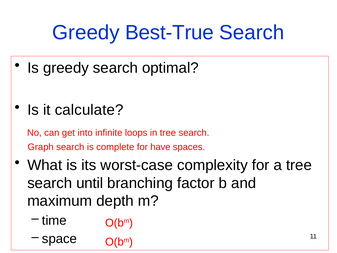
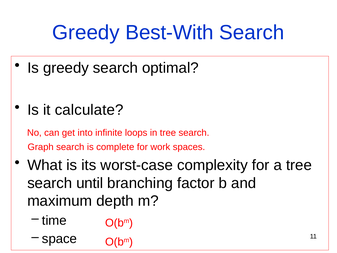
Best-True: Best-True -> Best-With (170, 33)
have: have -> work (160, 147)
